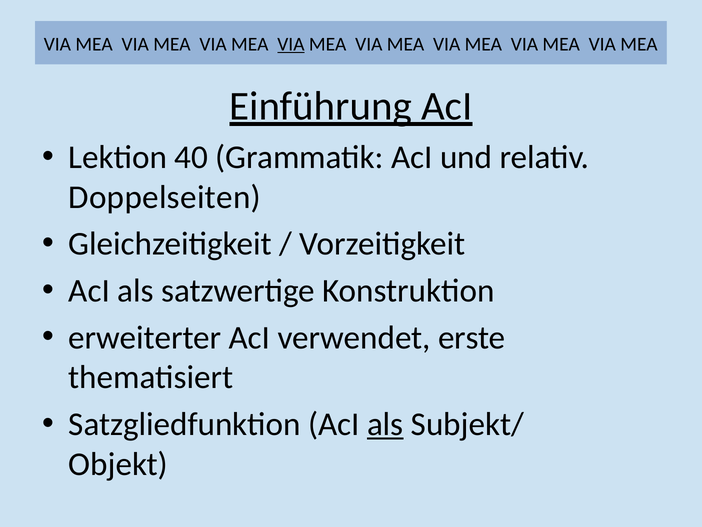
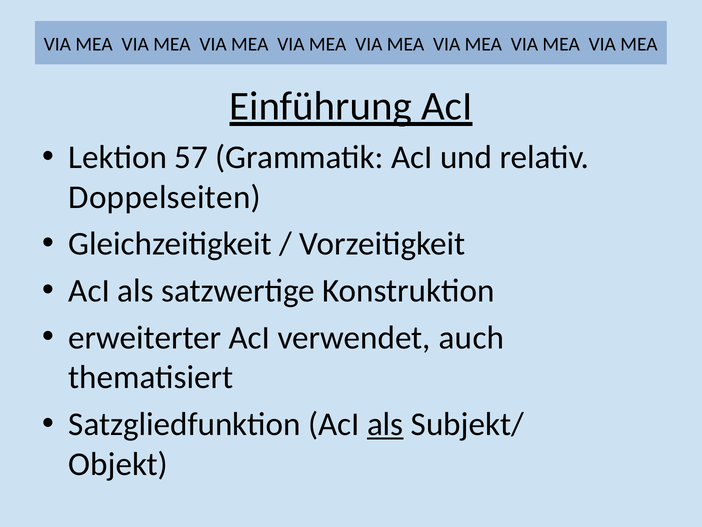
VIA underline: present -> none (291, 44)
40: 40 -> 57 (191, 157)
erste: erste -> auch (471, 337)
